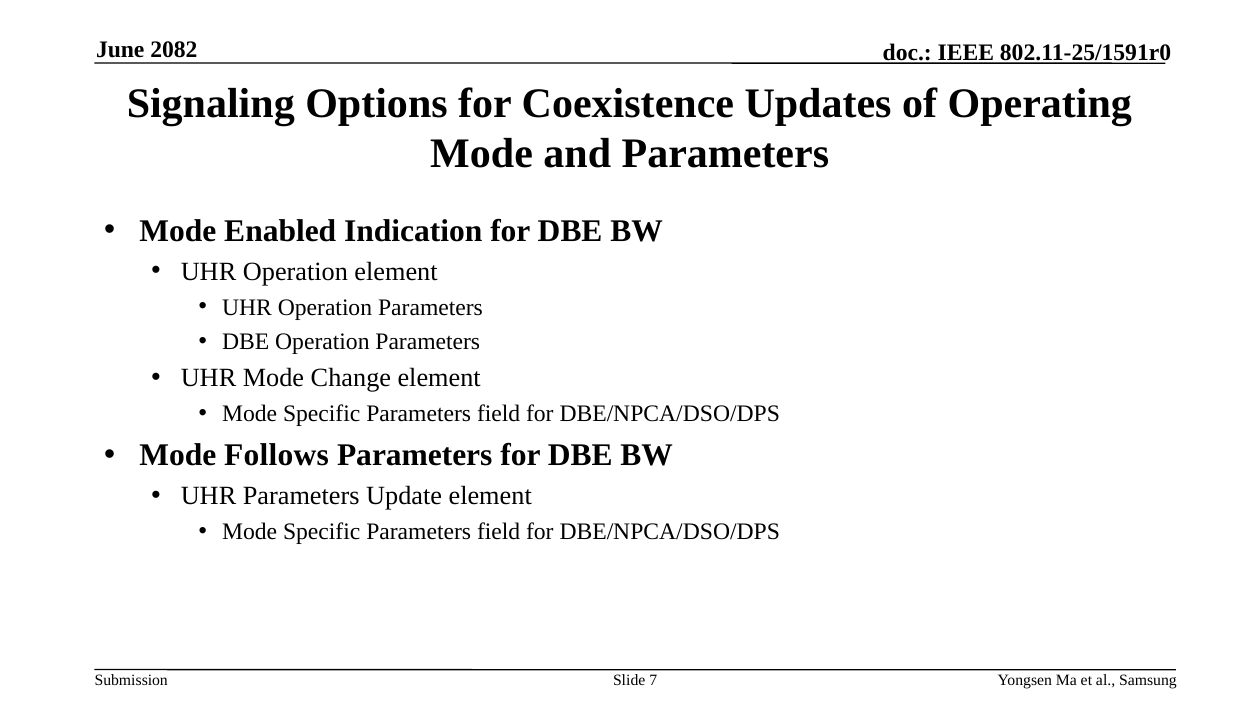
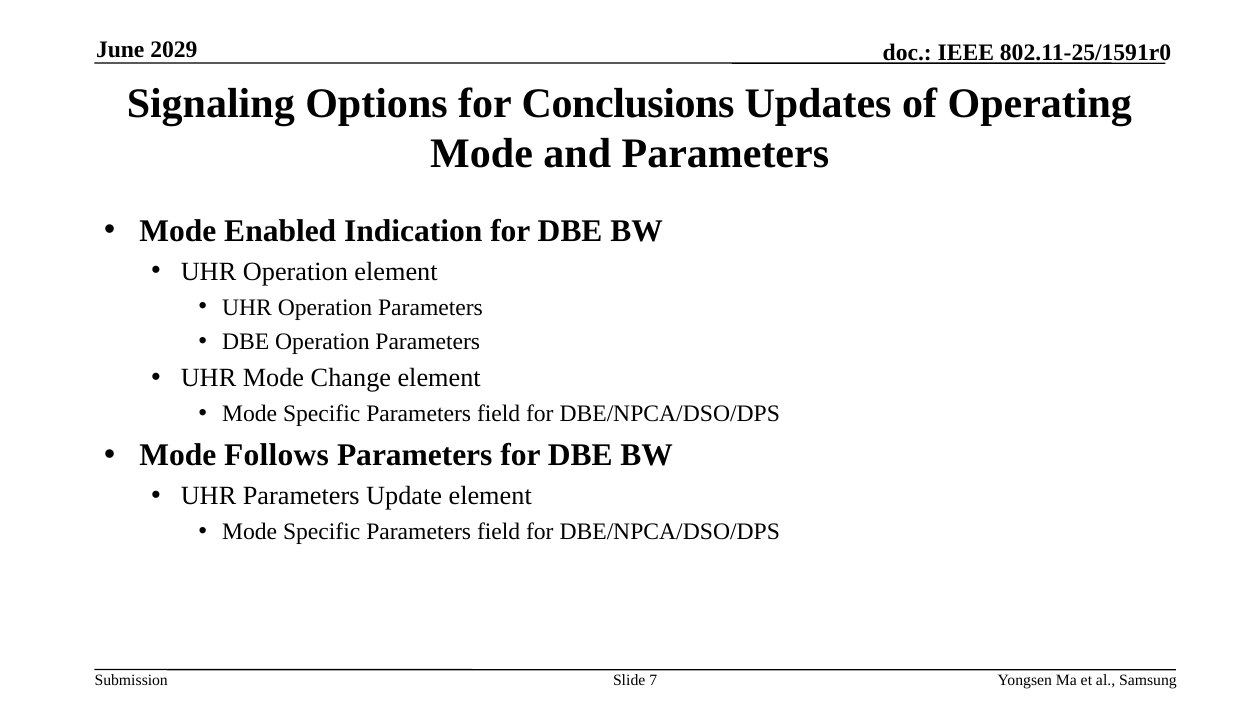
2082: 2082 -> 2029 (174, 50)
Coexistence: Coexistence -> Conclusions (628, 104)
